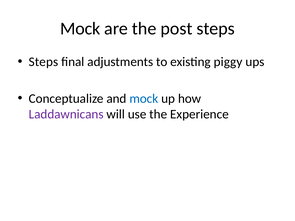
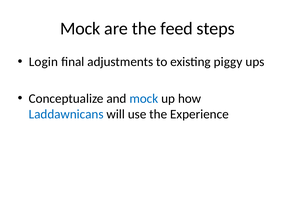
post: post -> feed (177, 29)
Steps: Steps -> Login (43, 62)
Laddawnicans colour: purple -> blue (66, 114)
